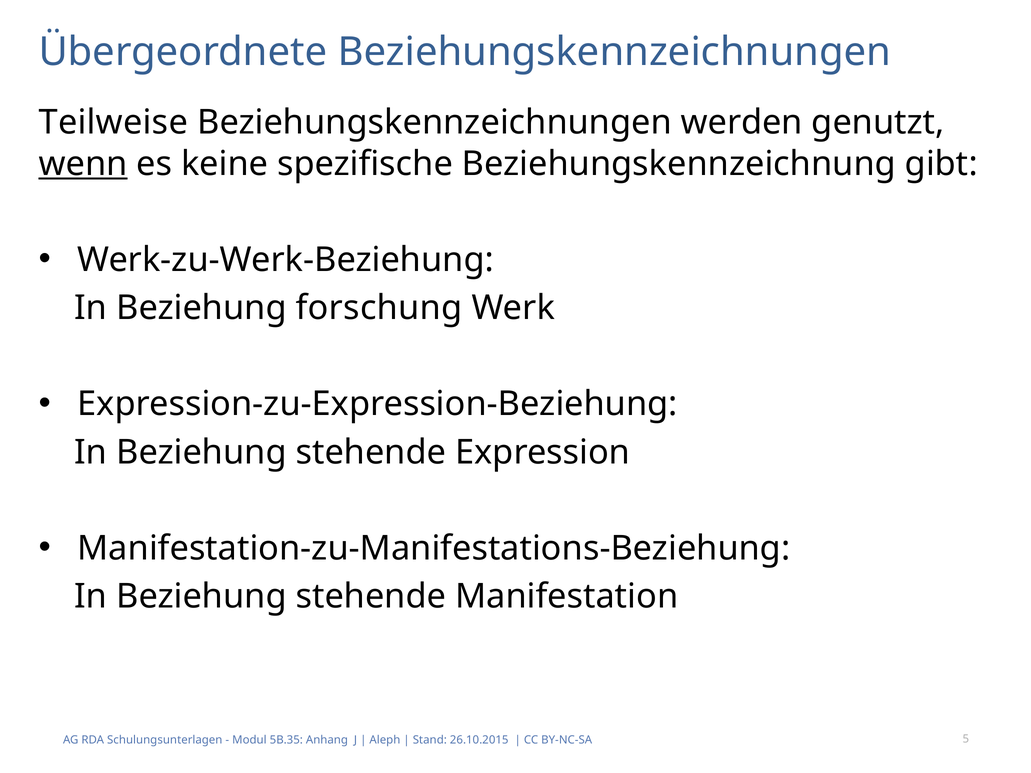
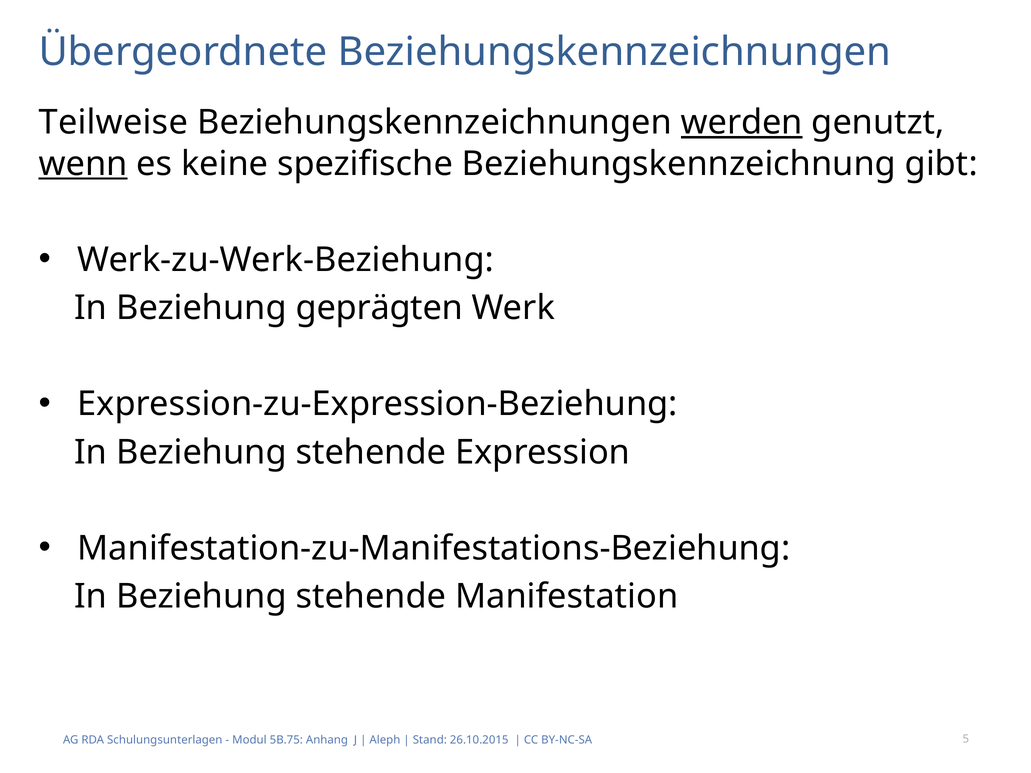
werden underline: none -> present (742, 123)
forschung: forschung -> geprägten (379, 308)
5B.35: 5B.35 -> 5B.75 (286, 740)
